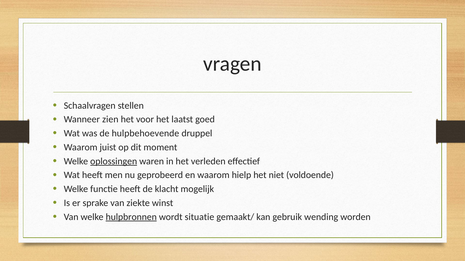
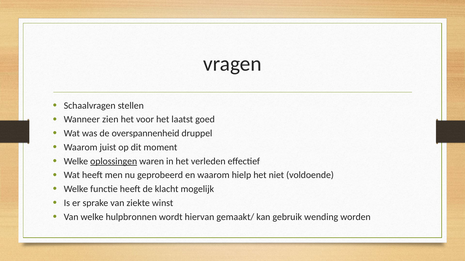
hulpbehoevende: hulpbehoevende -> overspannenheid (146, 134)
hulpbronnen underline: present -> none (131, 217)
situatie: situatie -> hiervan (199, 217)
